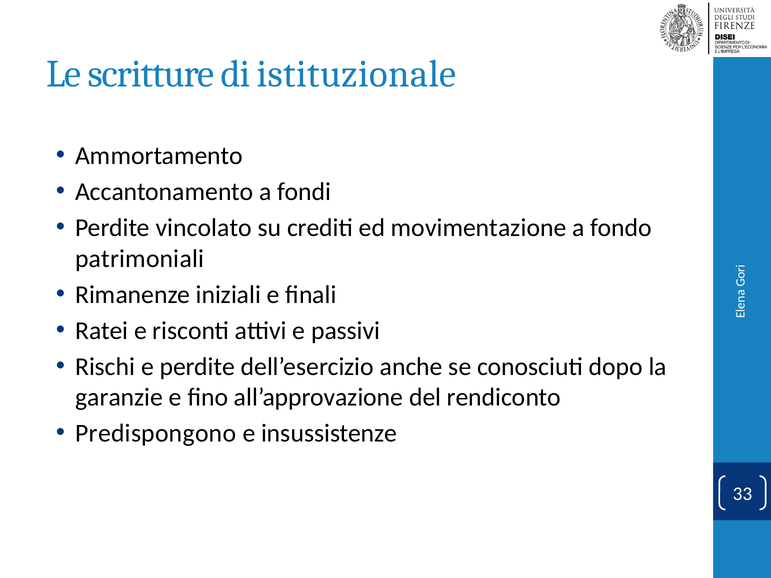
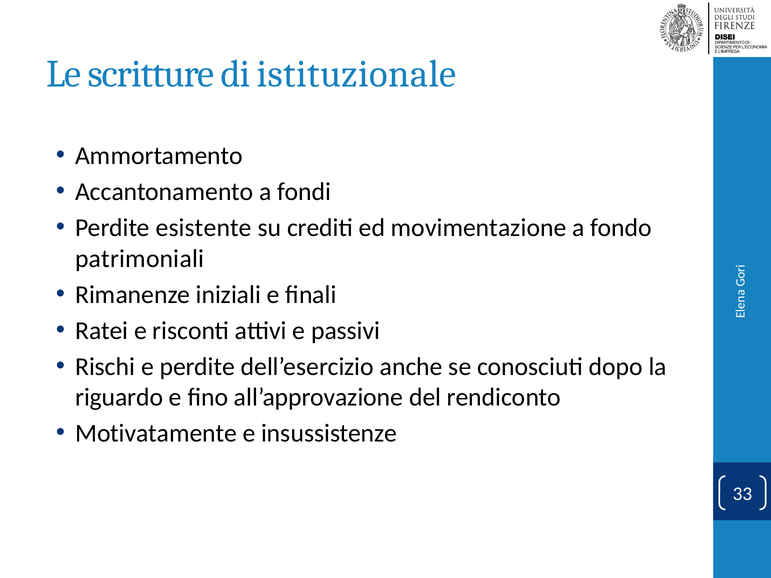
vincolato: vincolato -> esistente (204, 228)
garanzie: garanzie -> riguardo (119, 398)
Predispongono: Predispongono -> Motivatamente (156, 434)
